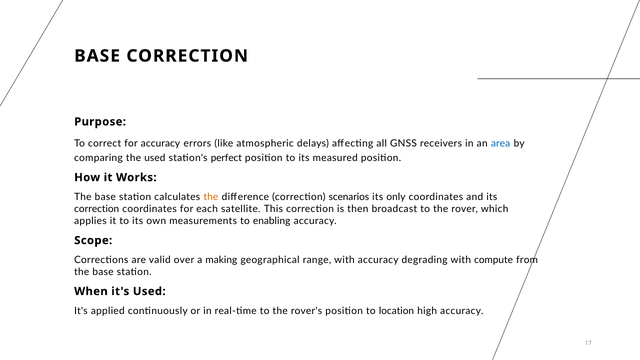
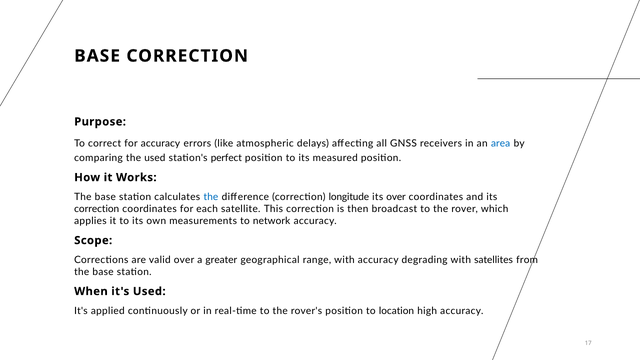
the colour: orange -> blue (211, 197)
scenarios: scenarios -> longitude (349, 197)
its only: only -> over (396, 197)
enabling: enabling -> network (272, 221)
making: making -> greater (221, 260)
compute: compute -> satellites (494, 260)
